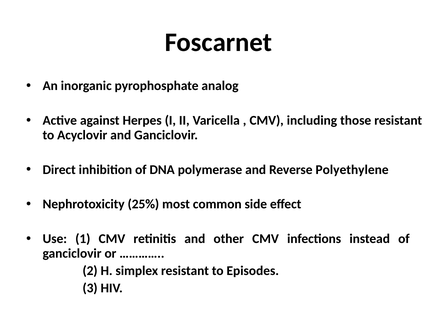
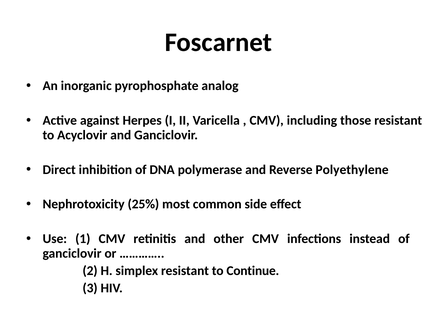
Episodes: Episodes -> Continue (253, 270)
